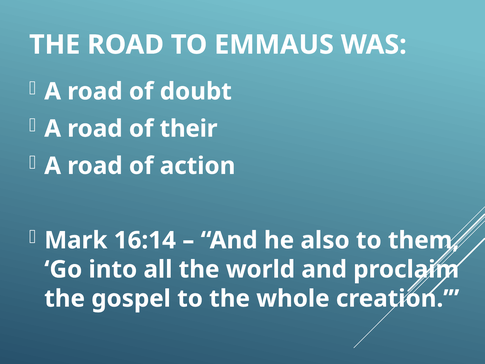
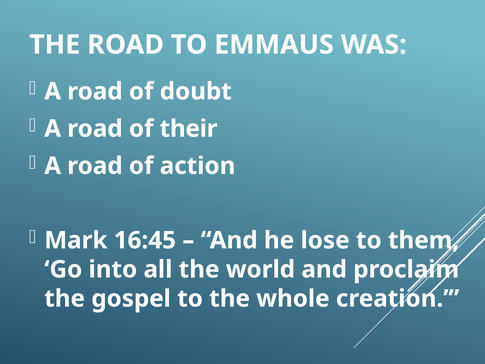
16:14: 16:14 -> 16:45 (145, 240)
also: also -> lose (325, 240)
